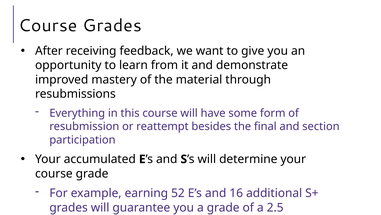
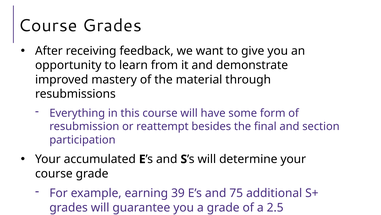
52: 52 -> 39 (178, 193)
16: 16 -> 75 (236, 193)
